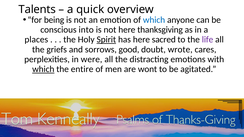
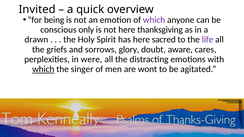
Talents: Talents -> Invited (37, 9)
which colour: blue -> purple (154, 20)
into: into -> only (86, 30)
places: places -> drawn (36, 40)
Spirit underline: present -> none (106, 40)
good: good -> glory (129, 49)
wrote: wrote -> aware (180, 49)
entire: entire -> singer (82, 69)
